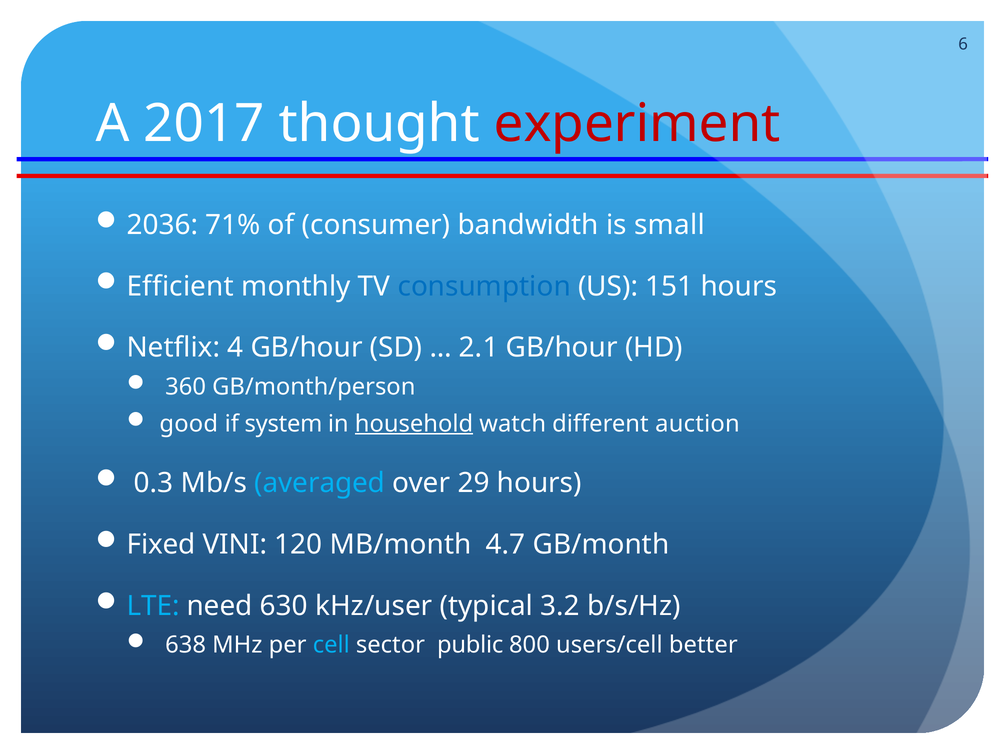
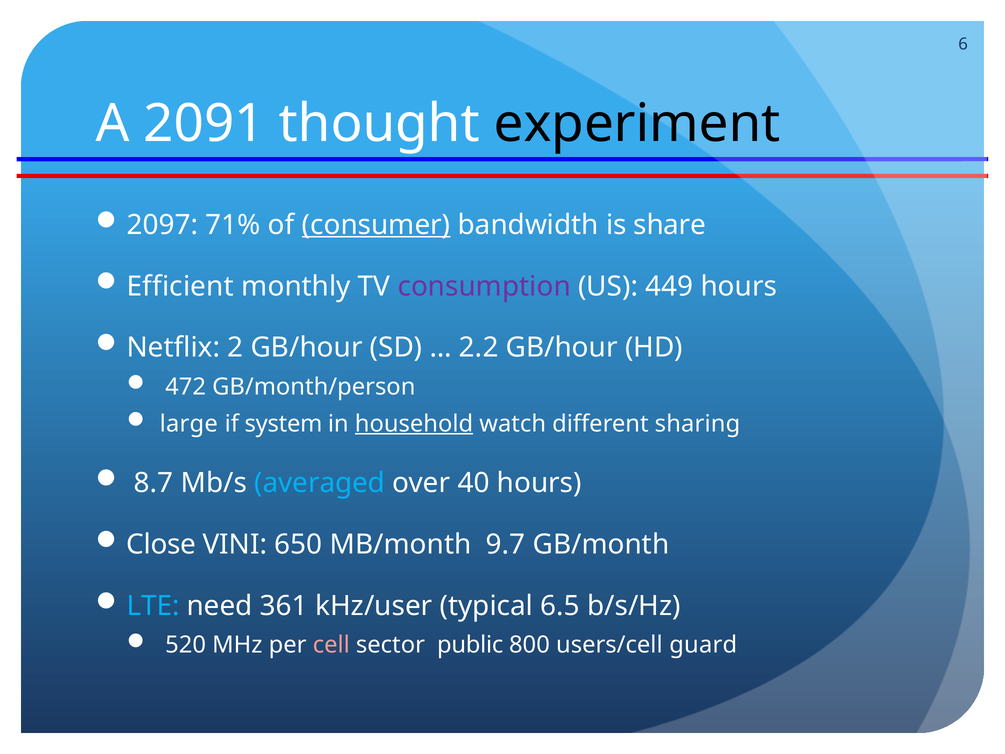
2017: 2017 -> 2091 (204, 123)
experiment colour: red -> black (637, 123)
2036: 2036 -> 2097 (162, 225)
consumer underline: none -> present (376, 225)
small: small -> share (670, 225)
consumption colour: blue -> purple (484, 286)
151: 151 -> 449 (669, 286)
4: 4 -> 2 (235, 348)
2.1: 2.1 -> 2.2 (479, 348)
360: 360 -> 472 (186, 387)
good: good -> large (189, 424)
auction: auction -> sharing (698, 424)
0.3: 0.3 -> 8.7 (154, 483)
29: 29 -> 40 (474, 483)
Fixed: Fixed -> Close (161, 544)
120: 120 -> 650 (298, 544)
4.7: 4.7 -> 9.7 (506, 544)
630: 630 -> 361 (284, 606)
3.2: 3.2 -> 6.5 (560, 606)
638: 638 -> 520 (186, 645)
cell colour: light blue -> pink (331, 645)
better: better -> guard (703, 645)
